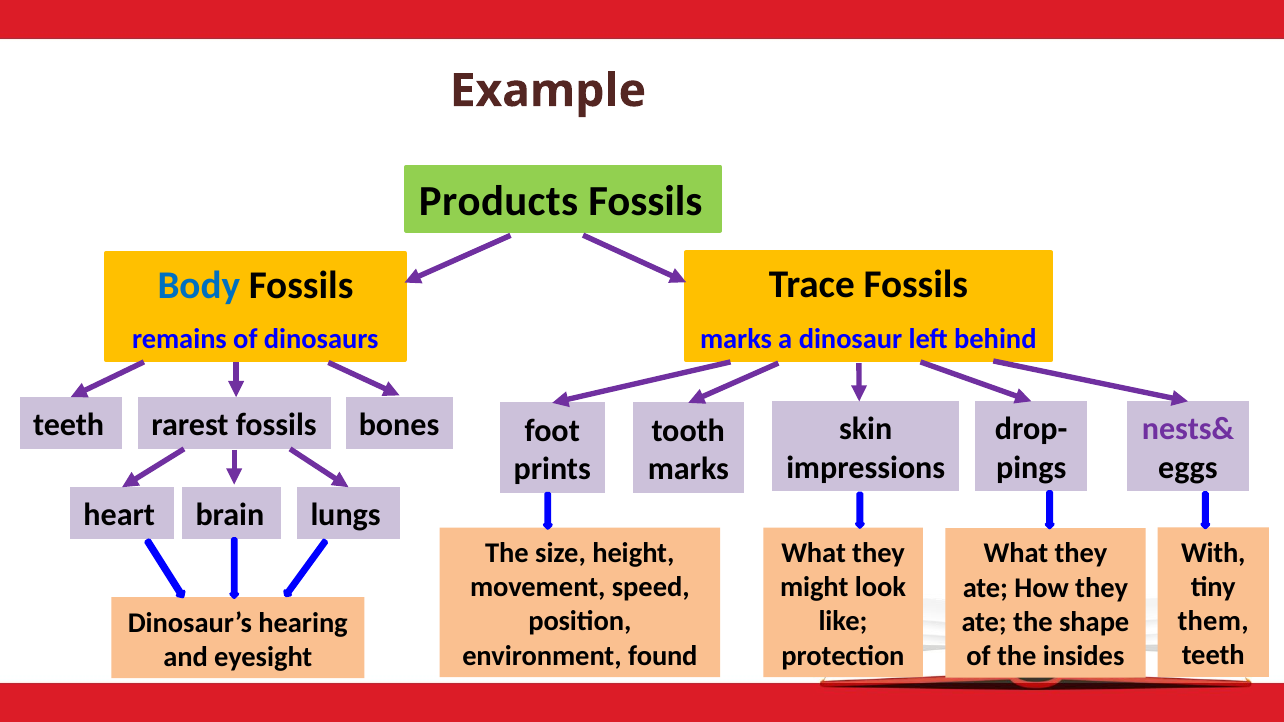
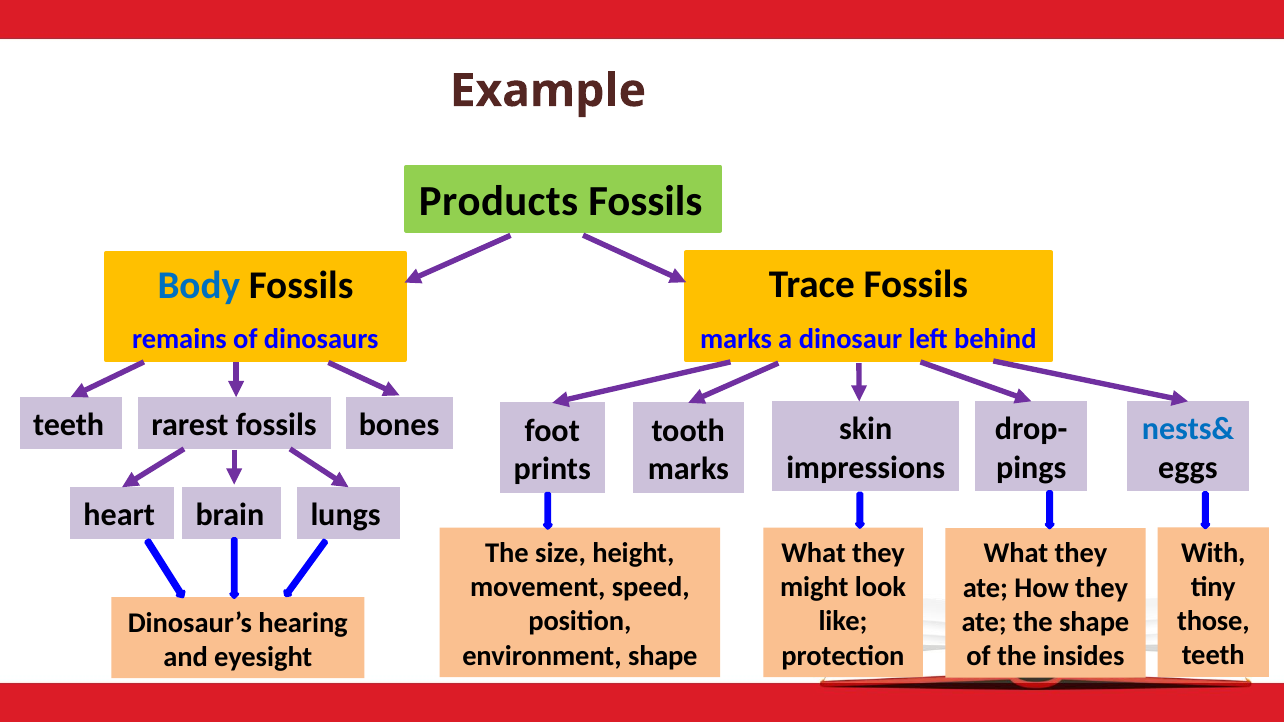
nests& colour: purple -> blue (1188, 429)
them: them -> those (1213, 622)
environment found: found -> shape (663, 656)
